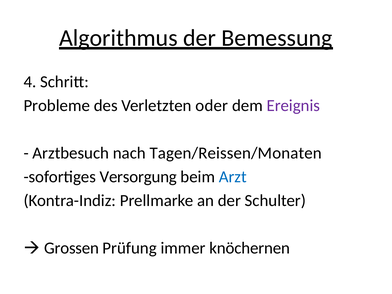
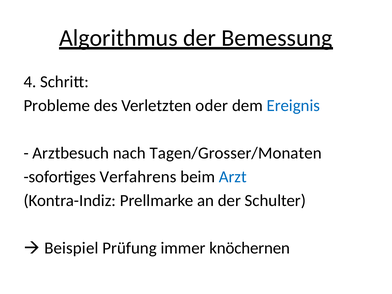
Ereignis colour: purple -> blue (293, 106)
Tagen/Reissen/Monaten: Tagen/Reissen/Monaten -> Tagen/Grosser/Monaten (236, 153)
Versorgung: Versorgung -> Verfahrens (138, 177)
Grossen: Grossen -> Beispiel (71, 248)
